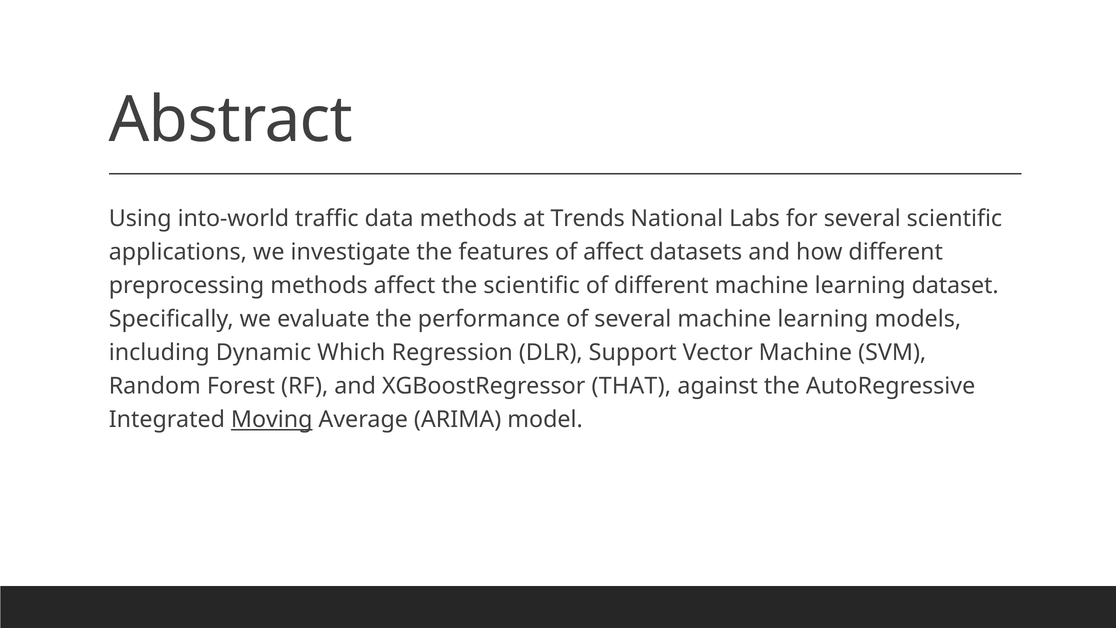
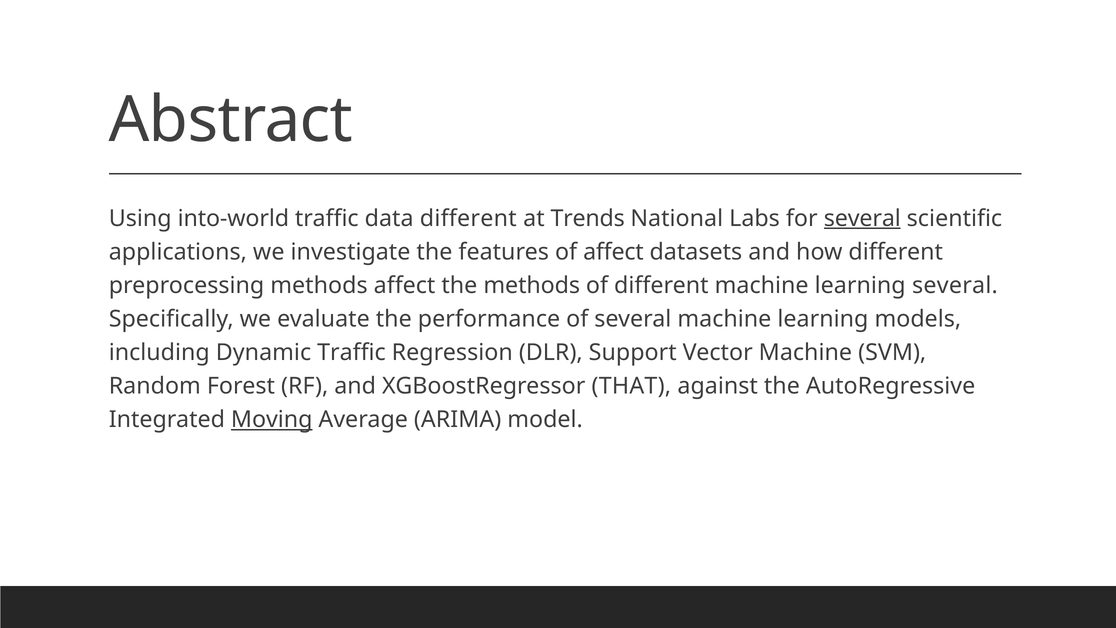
data methods: methods -> different (468, 218)
several underline: none -> present (862, 218)
the scientific: scientific -> methods (532, 285)
learning dataset: dataset -> several (955, 285)
Dynamic Which: Which -> Traffic (351, 352)
